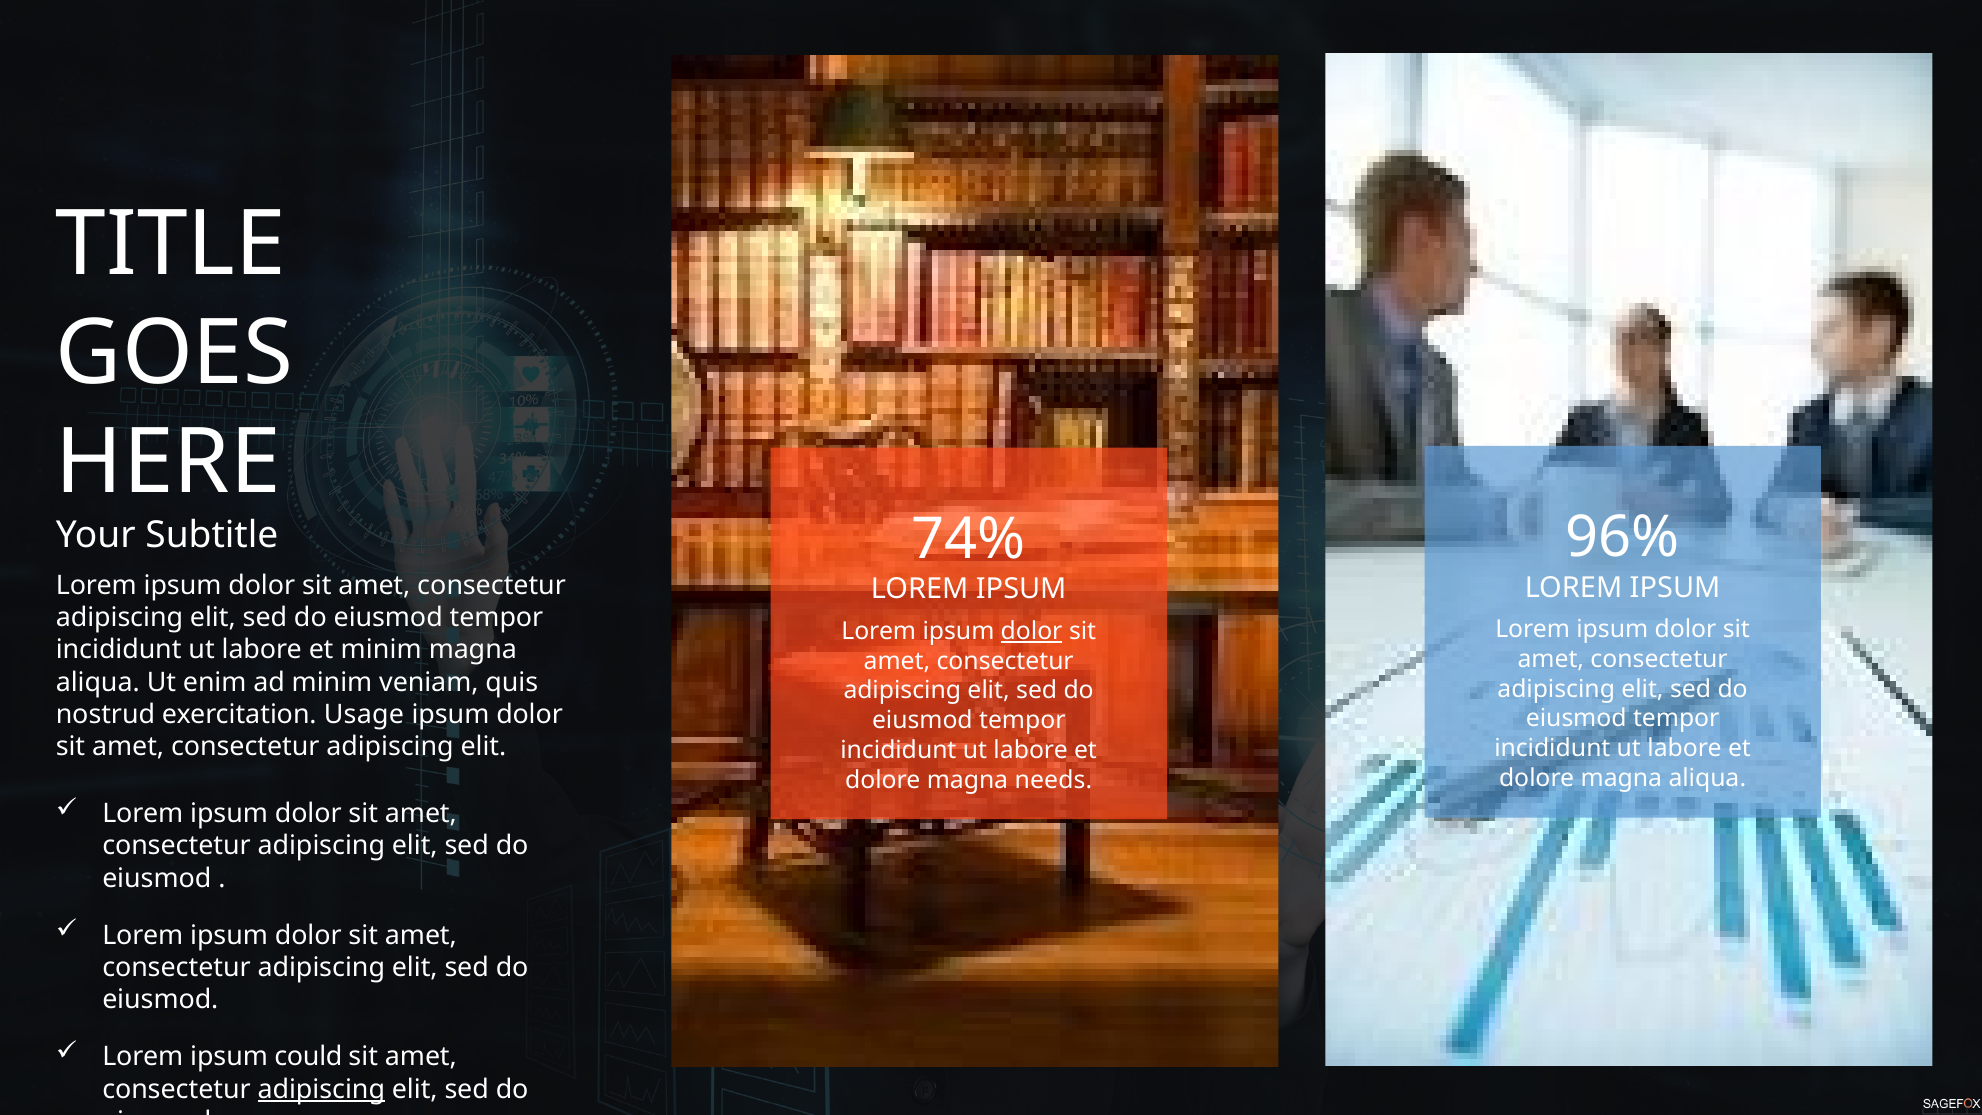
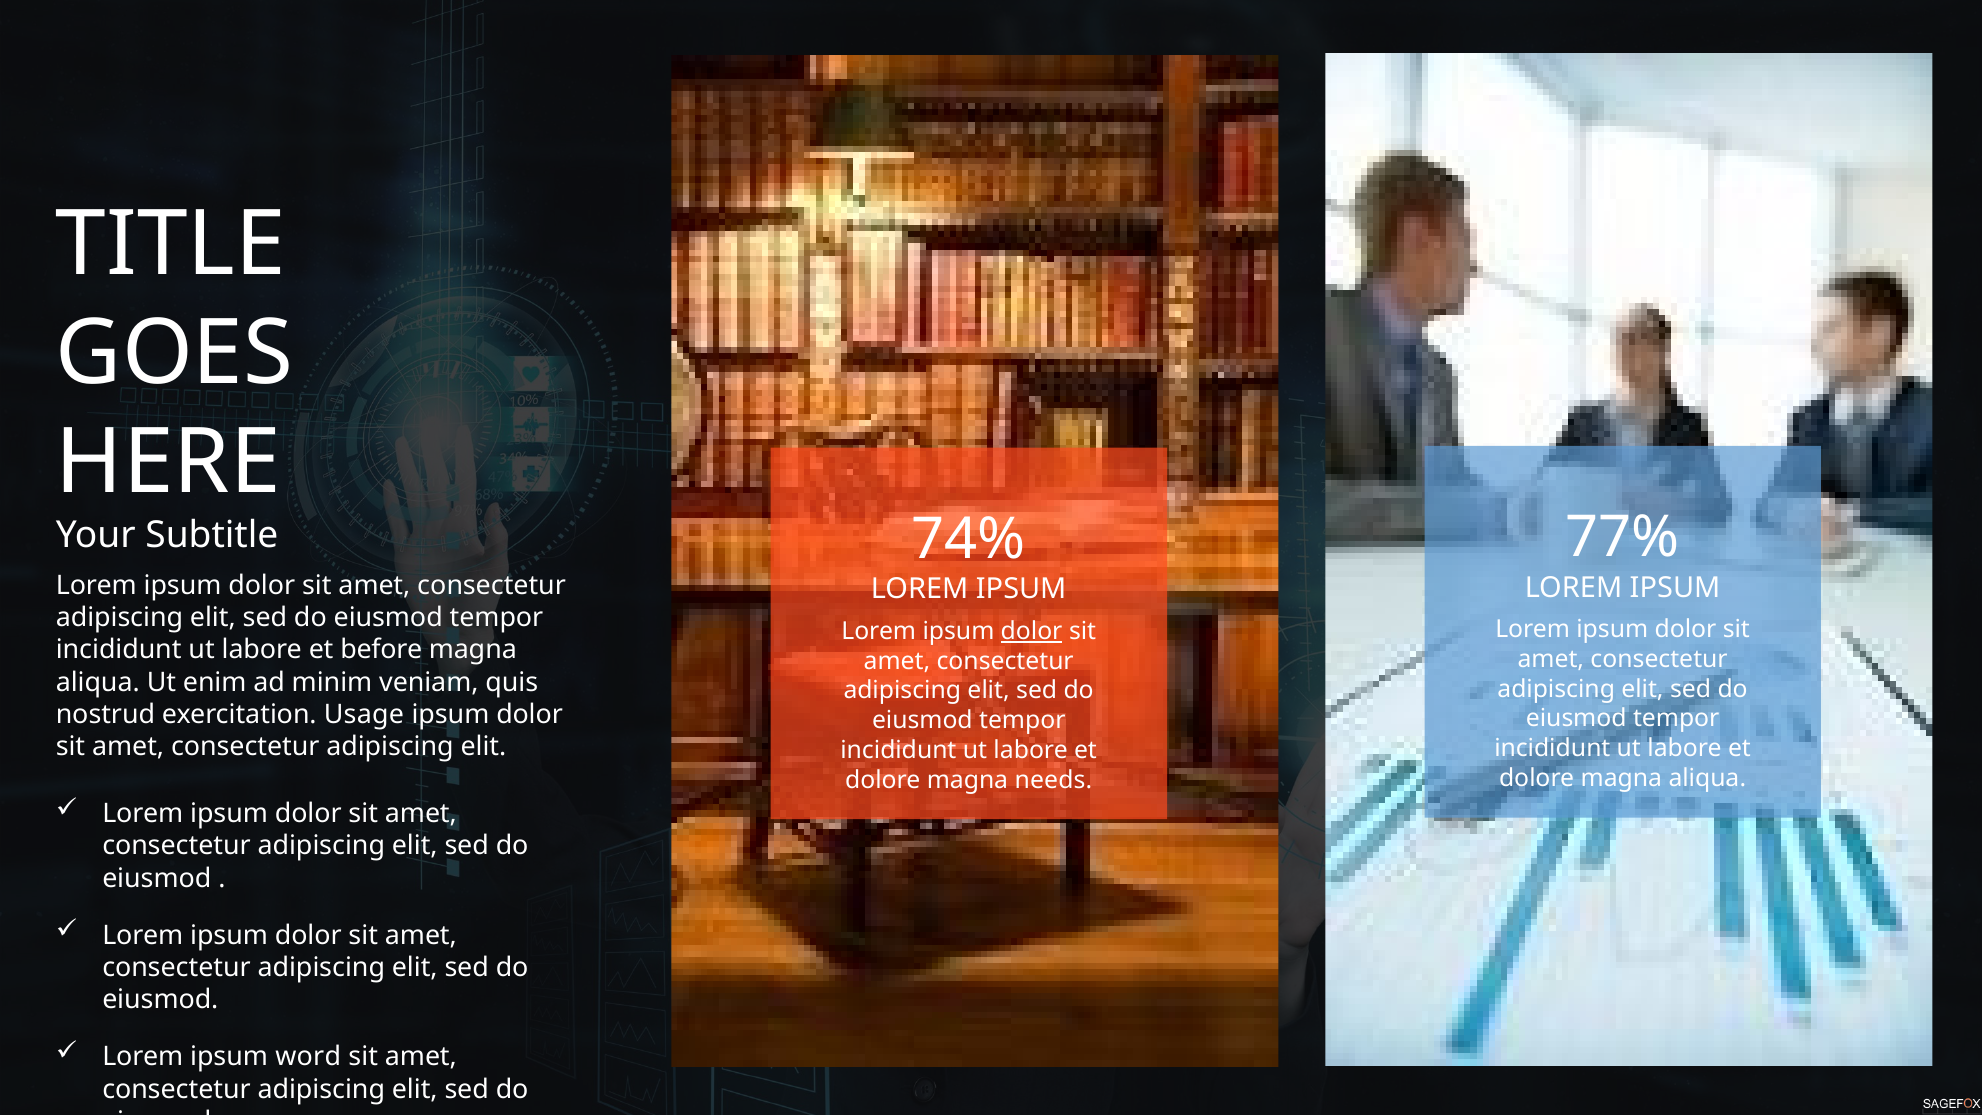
96%: 96% -> 77% (1623, 538)
et minim: minim -> before (381, 650)
could: could -> word (308, 1057)
adipiscing underline: present -> none (321, 1089)
